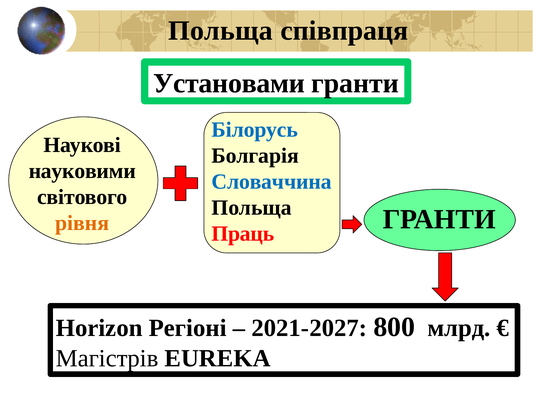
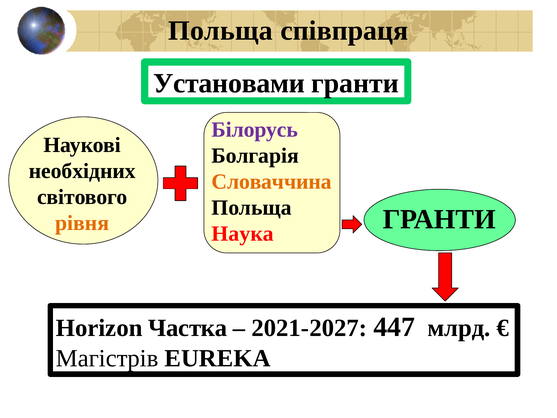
Білорусь colour: blue -> purple (255, 130)
науковими: науковими -> необхідних (82, 171)
Словаччина colour: blue -> orange (272, 182)
Праць: Праць -> Наука (243, 234)
Регіоні: Регіоні -> Частка (188, 328)
800: 800 -> 447 (394, 327)
